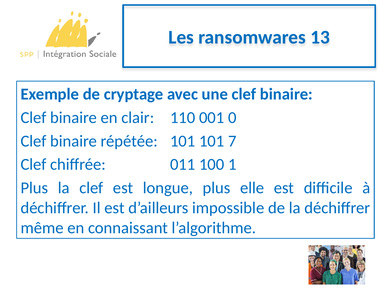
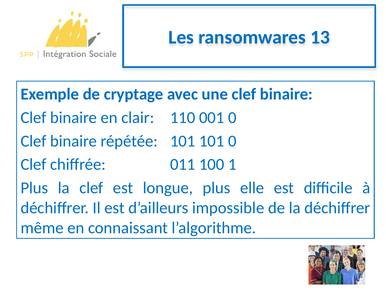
101 7: 7 -> 0 (232, 141)
